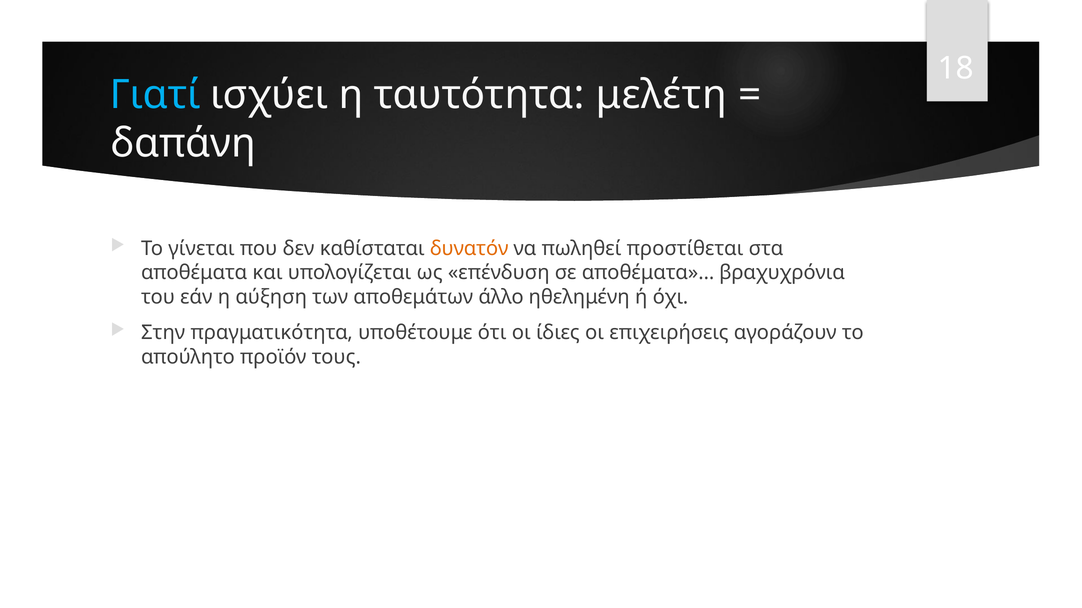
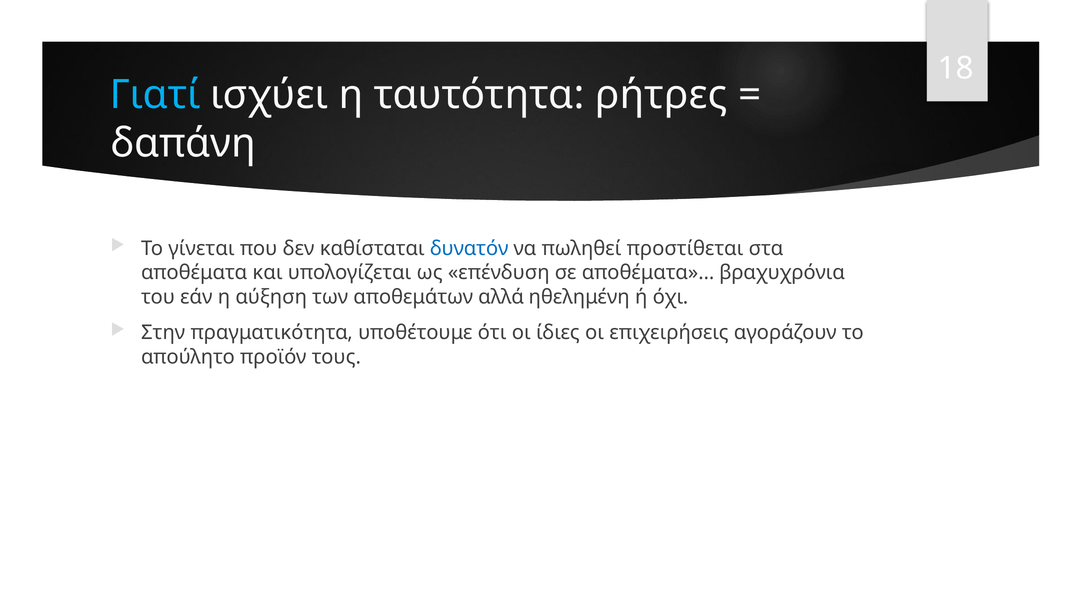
μελέτη: μελέτη -> ρήτρες (661, 95)
δυνατόν colour: orange -> blue (469, 249)
άλλο: άλλο -> αλλά (501, 297)
